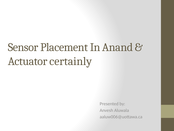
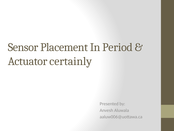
Anand: Anand -> Period (117, 47)
